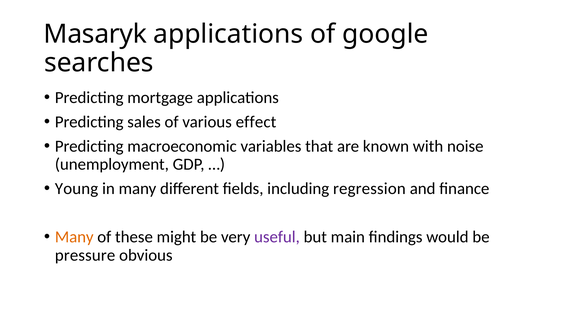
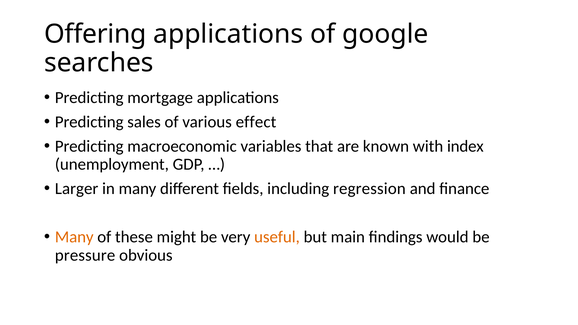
Masaryk: Masaryk -> Offering (95, 34)
noise: noise -> index (465, 146)
Young: Young -> Larger (77, 189)
useful colour: purple -> orange (277, 237)
